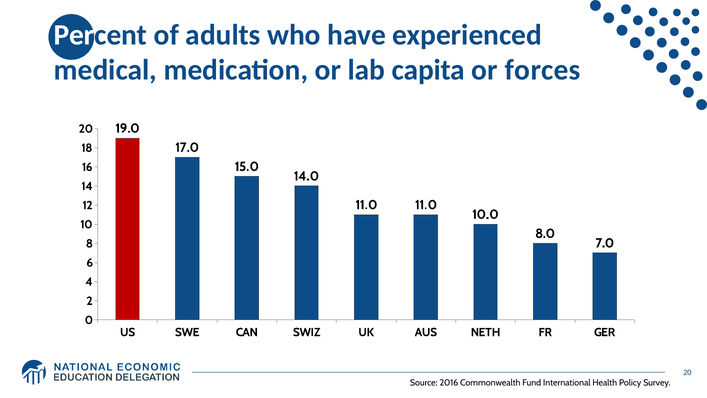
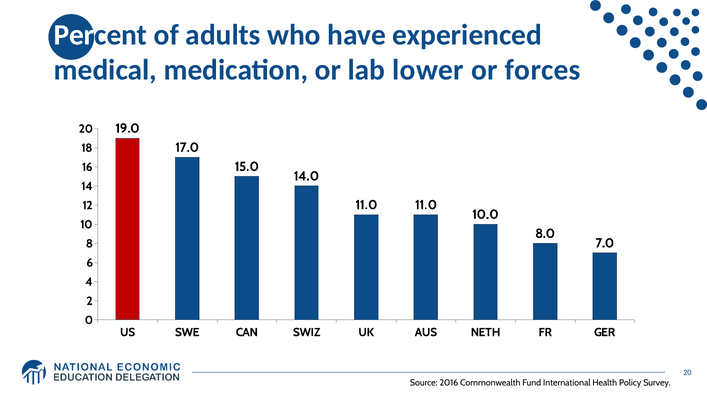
capita: capita -> lower (428, 70)
